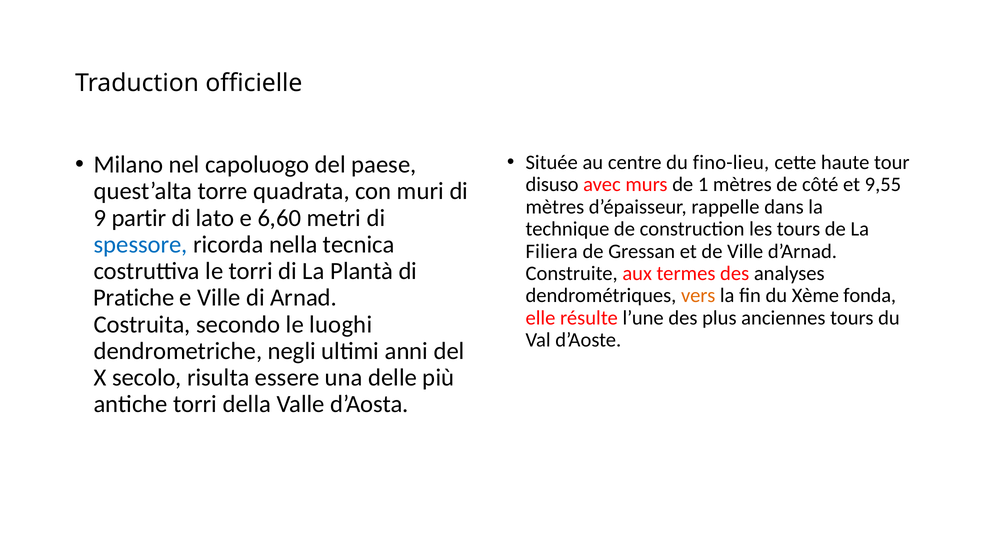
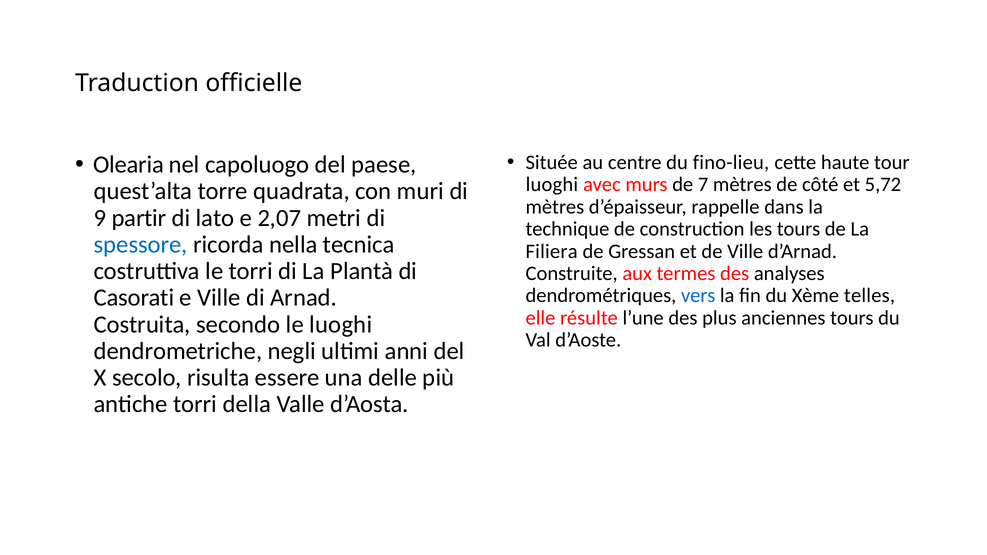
Milano: Milano -> Olearia (129, 165)
disuso: disuso -> luoghi (552, 185)
1: 1 -> 7 (703, 185)
9,55: 9,55 -> 5,72 (883, 185)
6,60: 6,60 -> 2,07 (279, 218)
vers colour: orange -> blue (698, 296)
fonda: fonda -> telles (870, 296)
Pratiche: Pratiche -> Casorati (134, 298)
